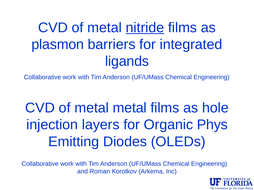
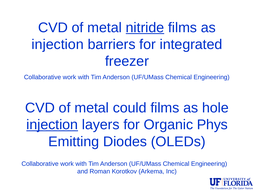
plasmon: plasmon -> injection (58, 45)
ligands: ligands -> freezer (127, 61)
metal metal: metal -> could (130, 108)
injection underline: none -> present (52, 125)
